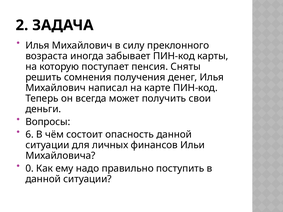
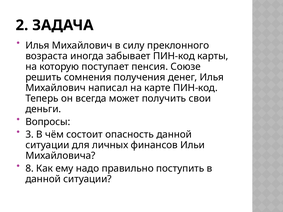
Сняты: Сняты -> Союзе (186, 67)
6: 6 -> 3 (30, 135)
0: 0 -> 8 (30, 169)
